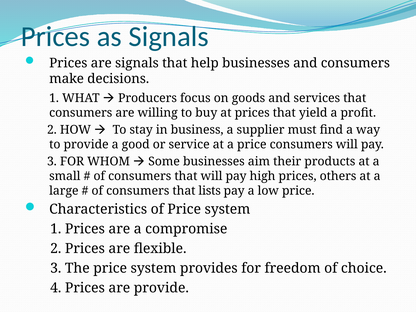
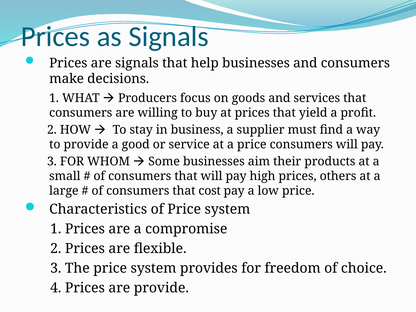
lists: lists -> cost (210, 191)
